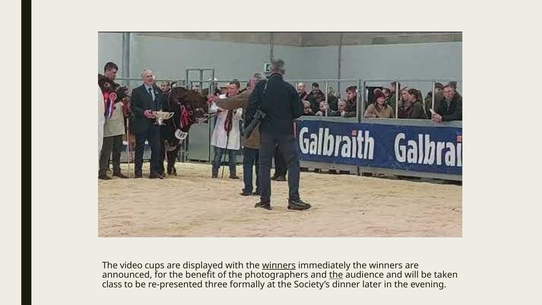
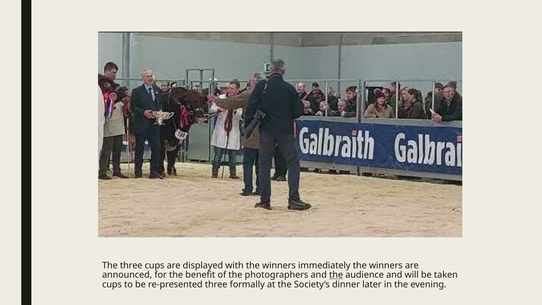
The video: video -> three (131, 265)
winners underline: present -> none (279, 265)
class: class -> cups (112, 285)
